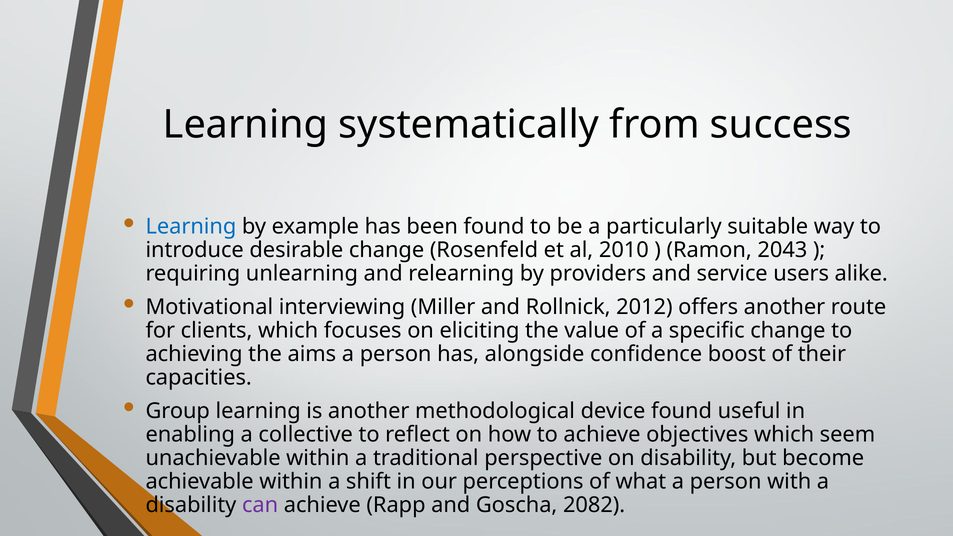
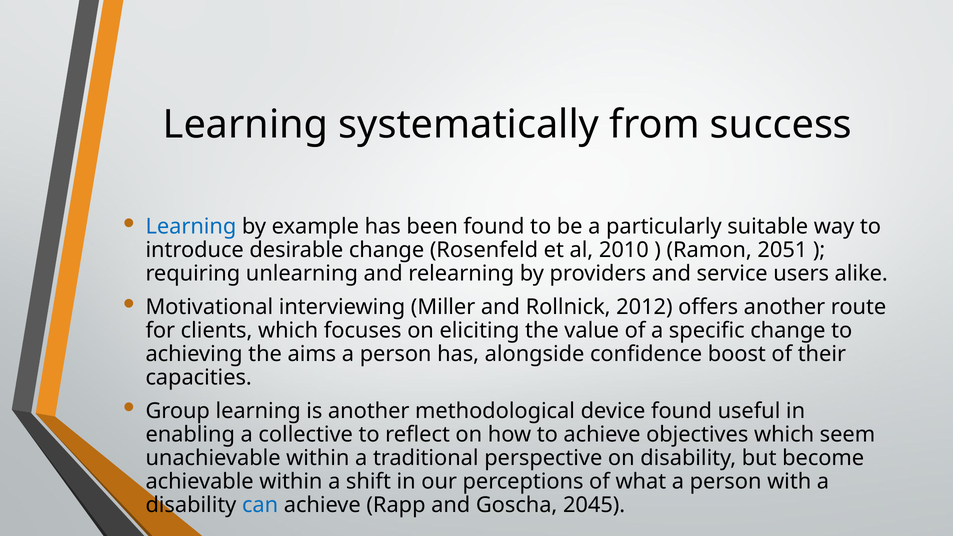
2043: 2043 -> 2051 (782, 250)
can colour: purple -> blue (260, 505)
2082: 2082 -> 2045 (594, 505)
